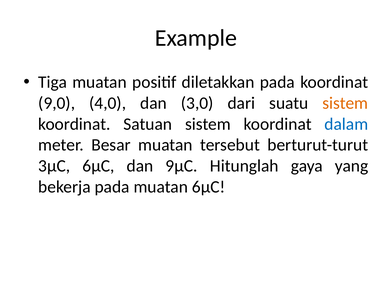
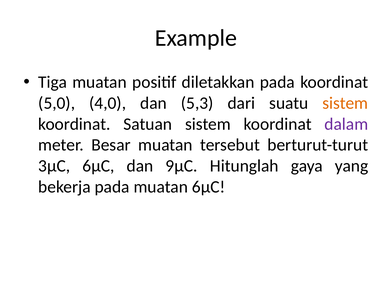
9,0: 9,0 -> 5,0 (57, 103)
3,0: 3,0 -> 5,3 (197, 103)
dalam colour: blue -> purple (346, 124)
